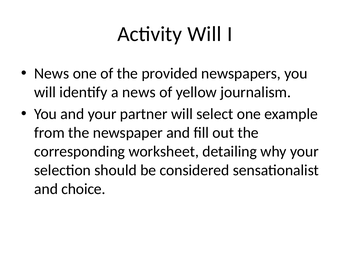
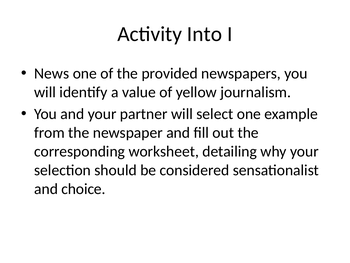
Activity Will: Will -> Into (204, 34)
a news: news -> value (139, 92)
